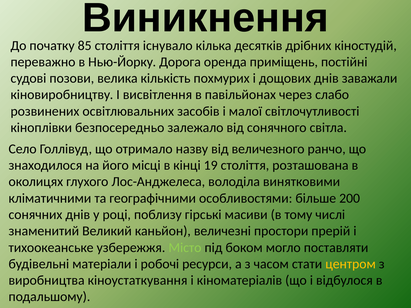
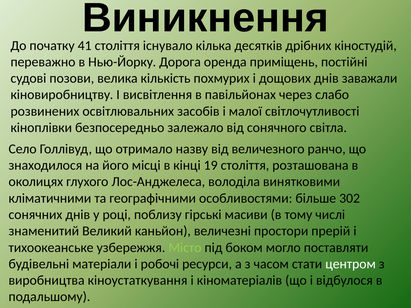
85: 85 -> 41 (85, 46)
200: 200 -> 302 (350, 198)
центром colour: yellow -> white (351, 264)
